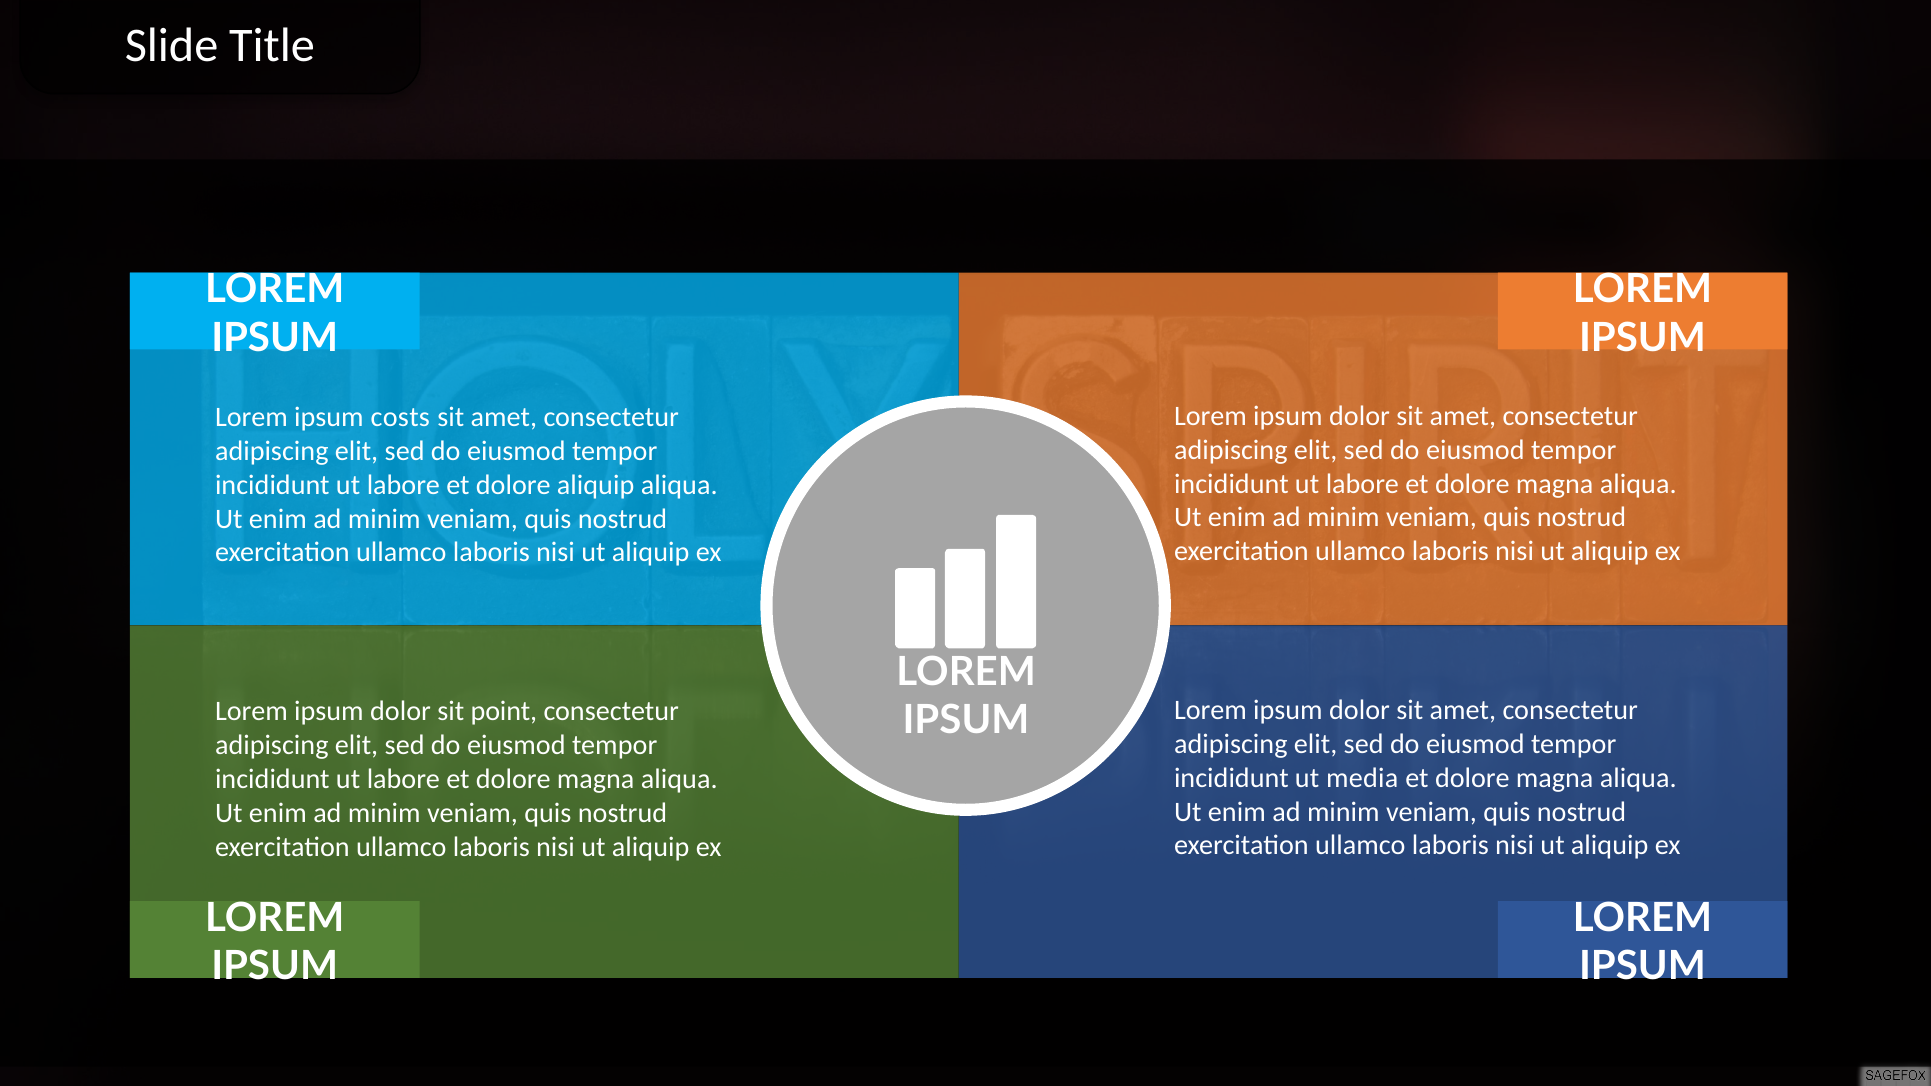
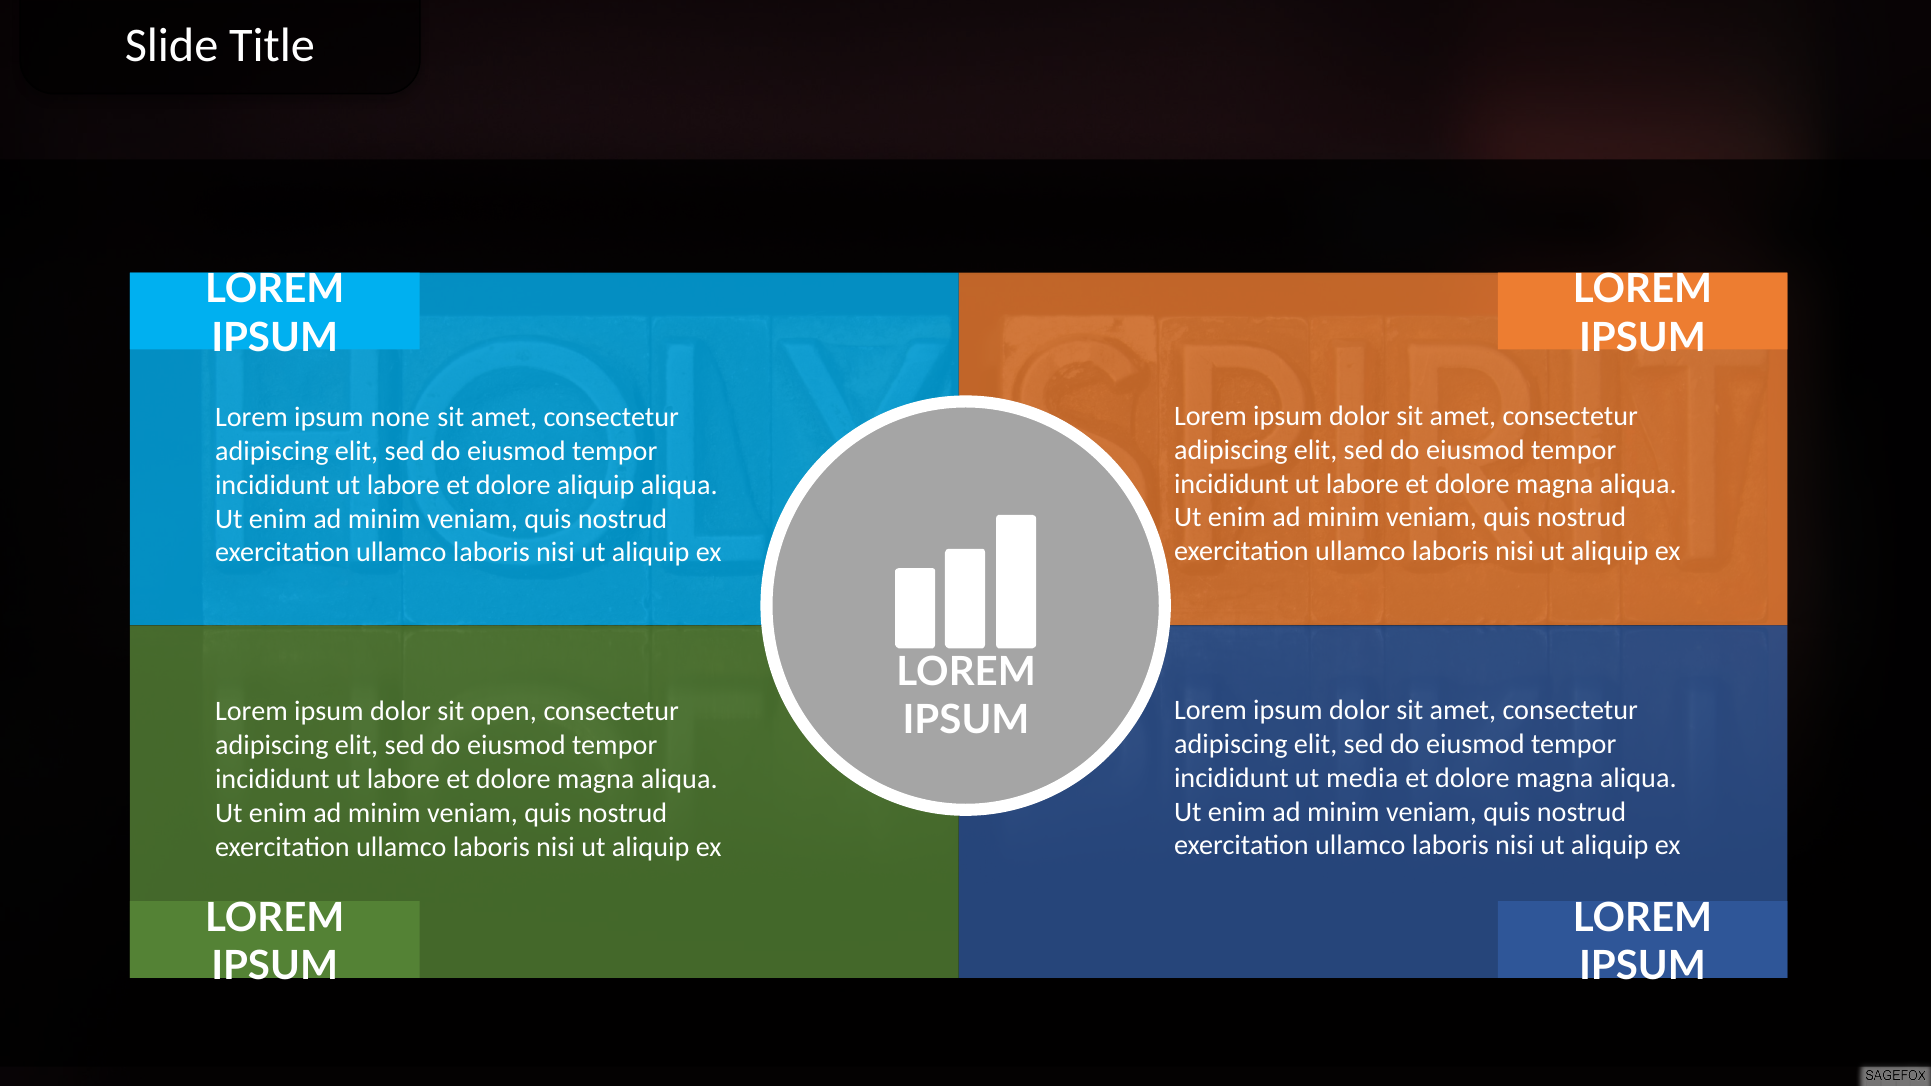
costs: costs -> none (400, 417)
point: point -> open (504, 712)
